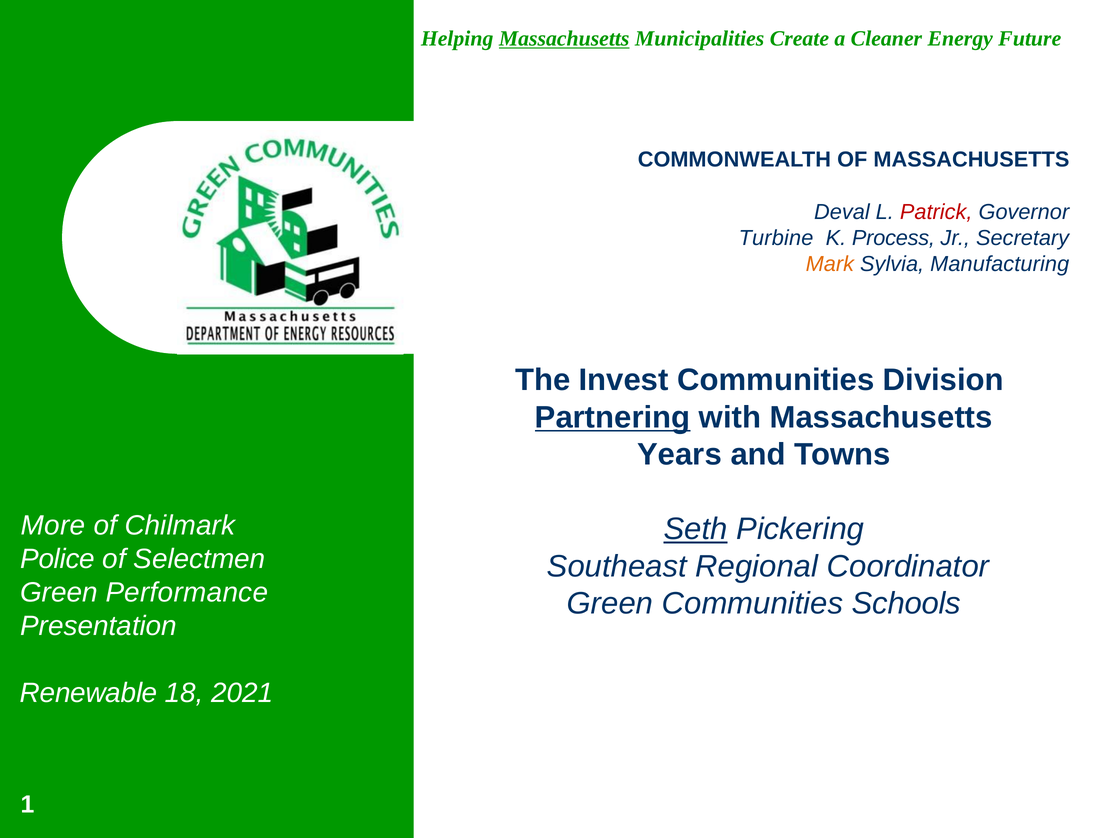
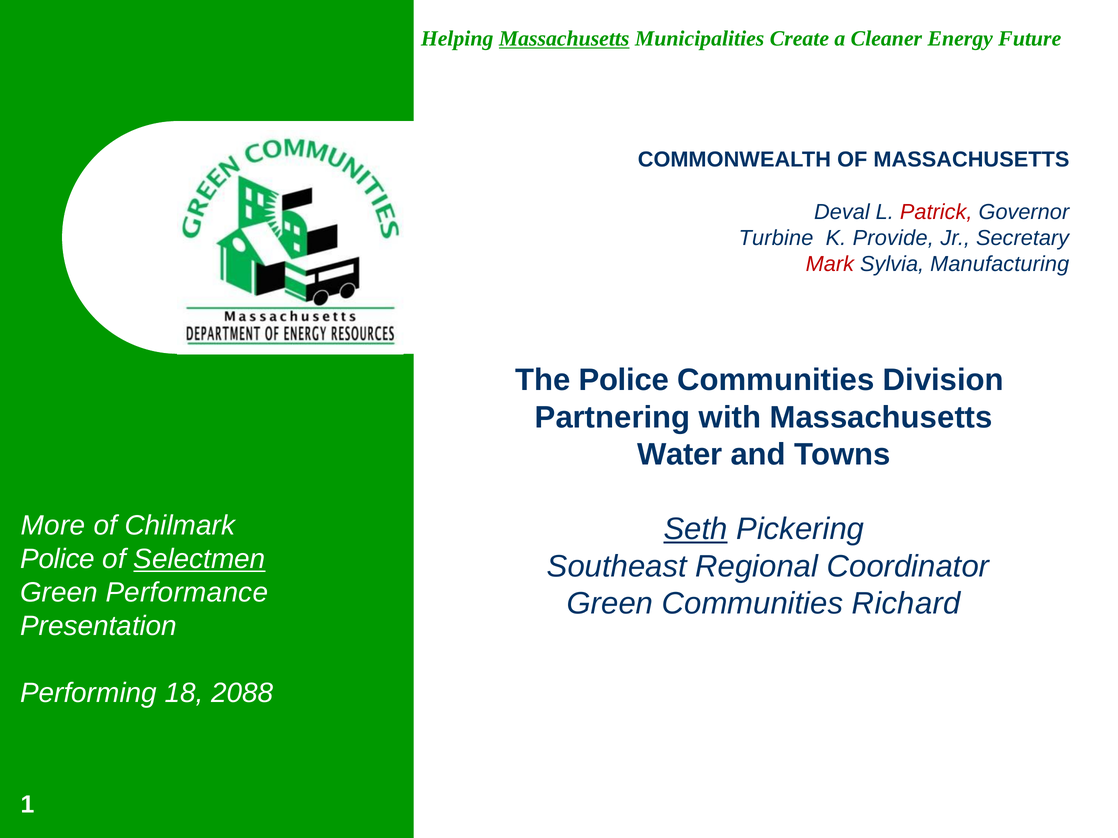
Process: Process -> Provide (893, 238)
Mark colour: orange -> red (830, 264)
The Invest: Invest -> Police (624, 380)
Partnering underline: present -> none (613, 418)
Years: Years -> Water (680, 455)
Selectmen underline: none -> present (199, 559)
Schools: Schools -> Richard (906, 604)
Renewable: Renewable -> Performing (89, 694)
2021: 2021 -> 2088 (242, 694)
